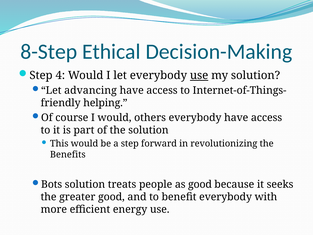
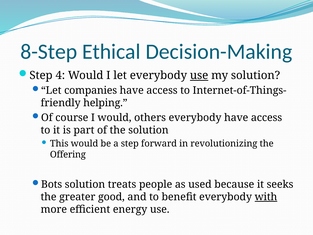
advancing: advancing -> companies (91, 90)
Benefits: Benefits -> Offering (68, 154)
as good: good -> used (200, 184)
with underline: none -> present (266, 197)
